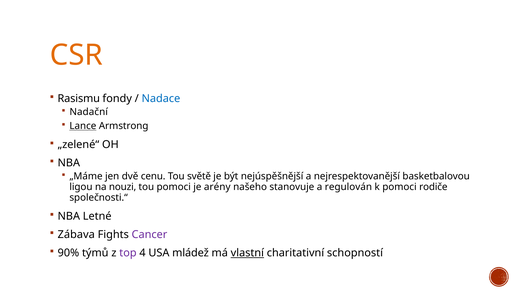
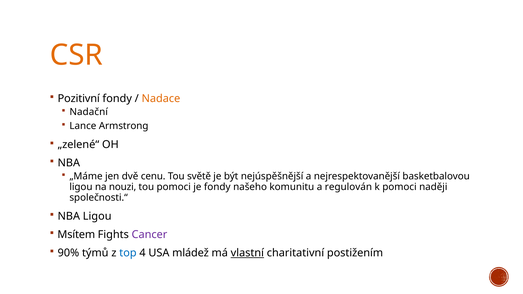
Rasismu: Rasismu -> Pozitivní (79, 99)
Nadace colour: blue -> orange (161, 99)
Lance underline: present -> none (83, 126)
je arény: arény -> fondy (217, 187)
stanovuje: stanovuje -> komunitu (292, 187)
rodiče: rodiče -> naději (433, 187)
NBA Letné: Letné -> Ligou (97, 216)
Zábava: Zábava -> Msítem (76, 235)
top colour: purple -> blue (128, 253)
schopností: schopností -> postižením (355, 253)
